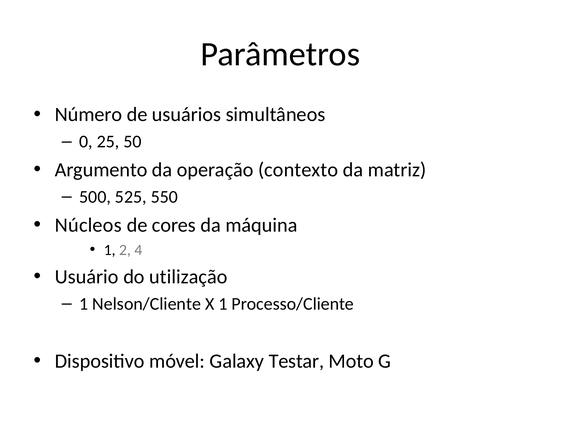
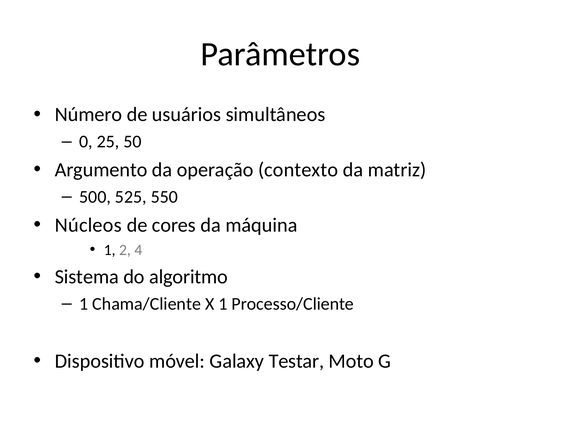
Usuário: Usuário -> Sistema (87, 277)
utilização: utilização -> algoritmo (189, 277)
Nelson/Cliente: Nelson/Cliente -> Chama/Cliente (147, 304)
